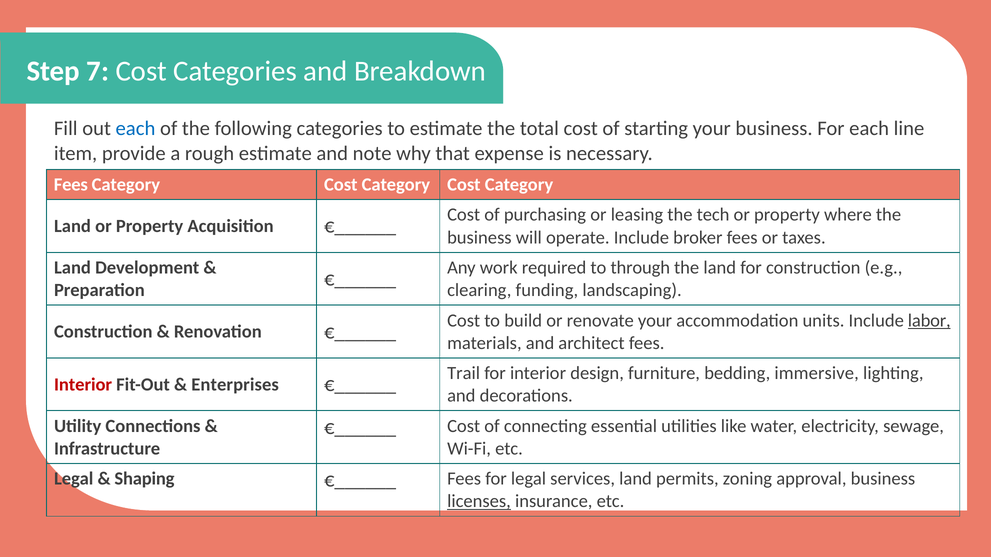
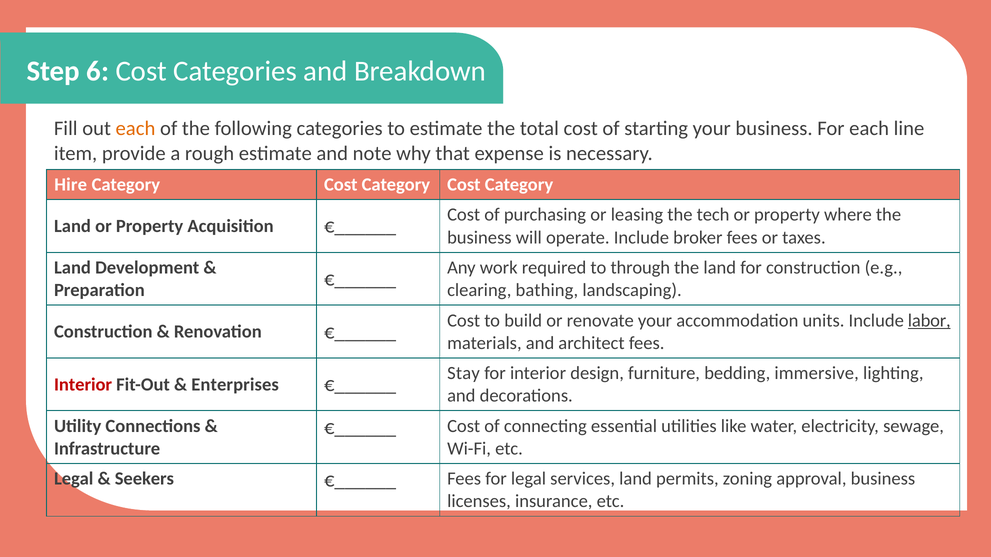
7: 7 -> 6 (98, 71)
each colour: blue -> orange (135, 129)
Fees: Fees -> Hire (71, 185)
funding: funding -> bathing (547, 290)
Trail: Trail -> Stay (464, 373)
Shaping: Shaping -> Seekers (144, 479)
licenses underline: present -> none (479, 502)
